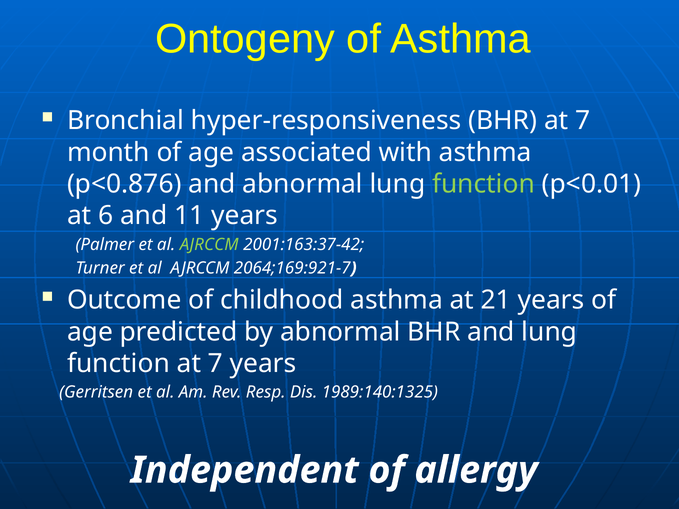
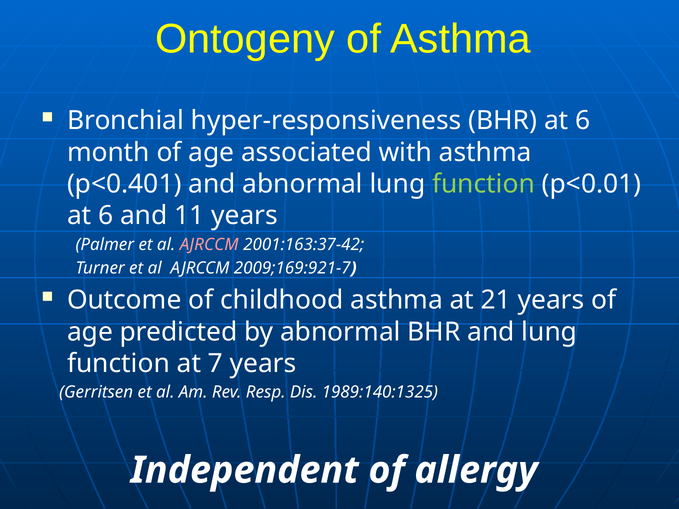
BHR at 7: 7 -> 6 (583, 121)
p<0.876: p<0.876 -> p<0.401 (124, 184)
AJRCCM colour: light green -> pink (209, 245)
2064;169:921-7: 2064;169:921-7 -> 2009;169:921-7 (292, 268)
